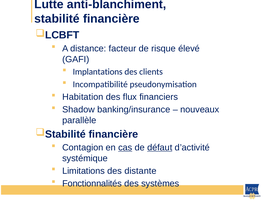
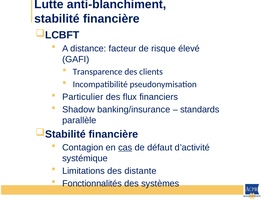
Implantations: Implantations -> Transparence (98, 72)
Habitation: Habitation -> Particulier (83, 97)
nouveaux: nouveaux -> standards (200, 110)
défaut underline: present -> none (160, 148)
